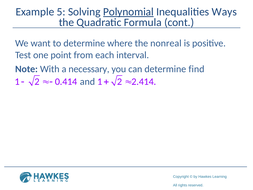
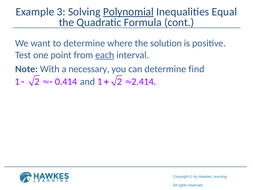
5: 5 -> 3 (61, 12)
Ways: Ways -> Equal (224, 12)
nonreal: nonreal -> solution (166, 43)
each underline: none -> present (105, 55)
